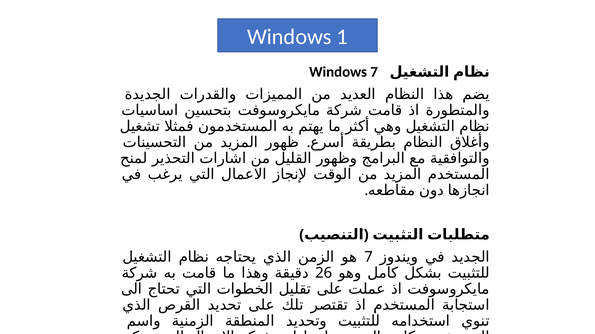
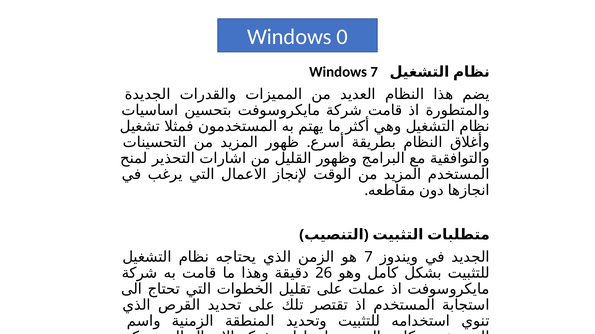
1: 1 -> 0 (342, 37)
